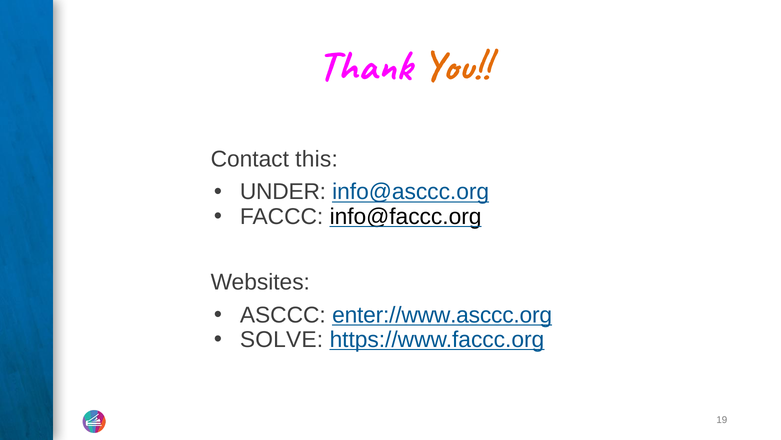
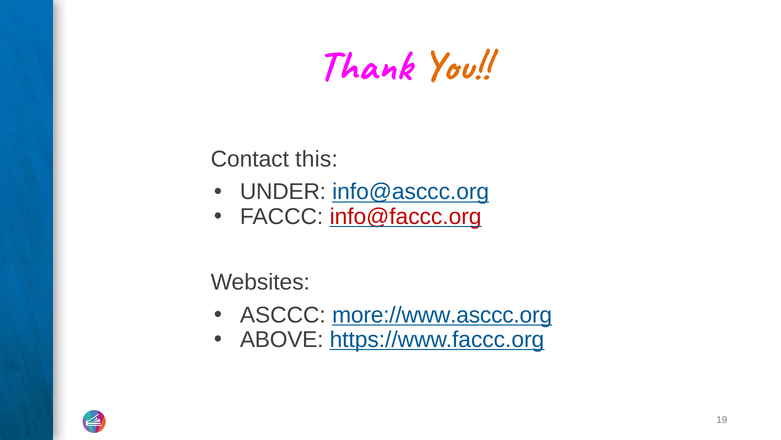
info@faccc.org colour: black -> red (406, 216)
enter://www.asccc.org: enter://www.asccc.org -> more://www.asccc.org (442, 315)
SOLVE: SOLVE -> ABOVE (282, 339)
